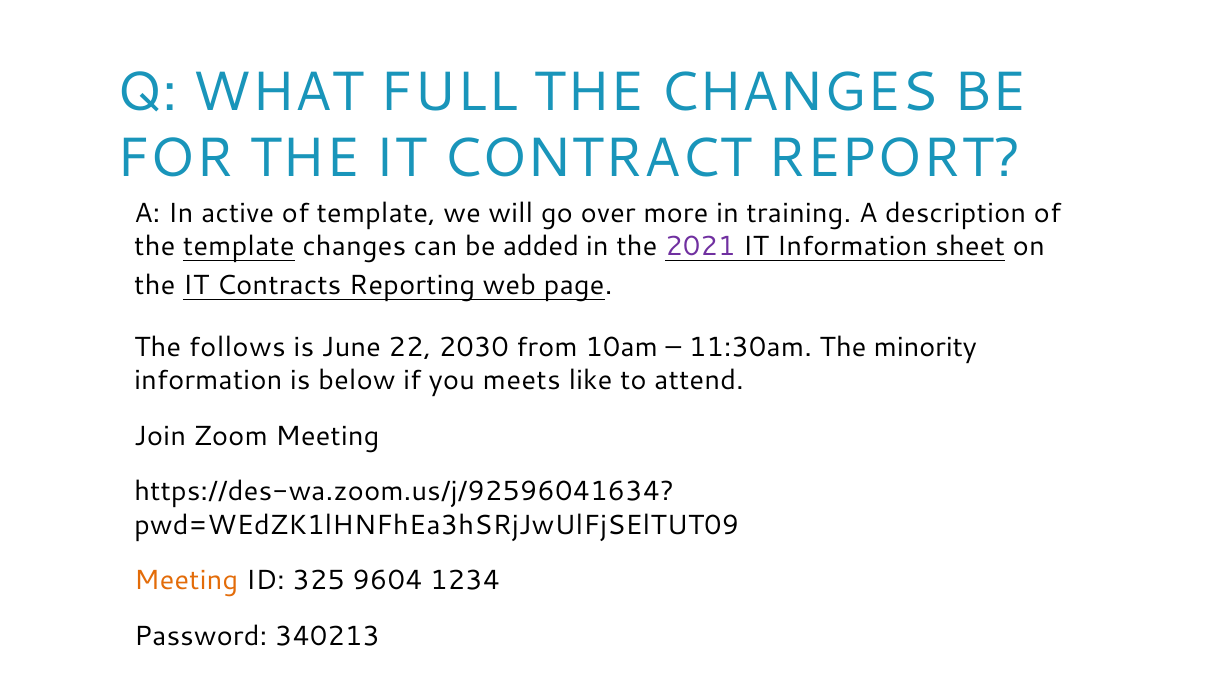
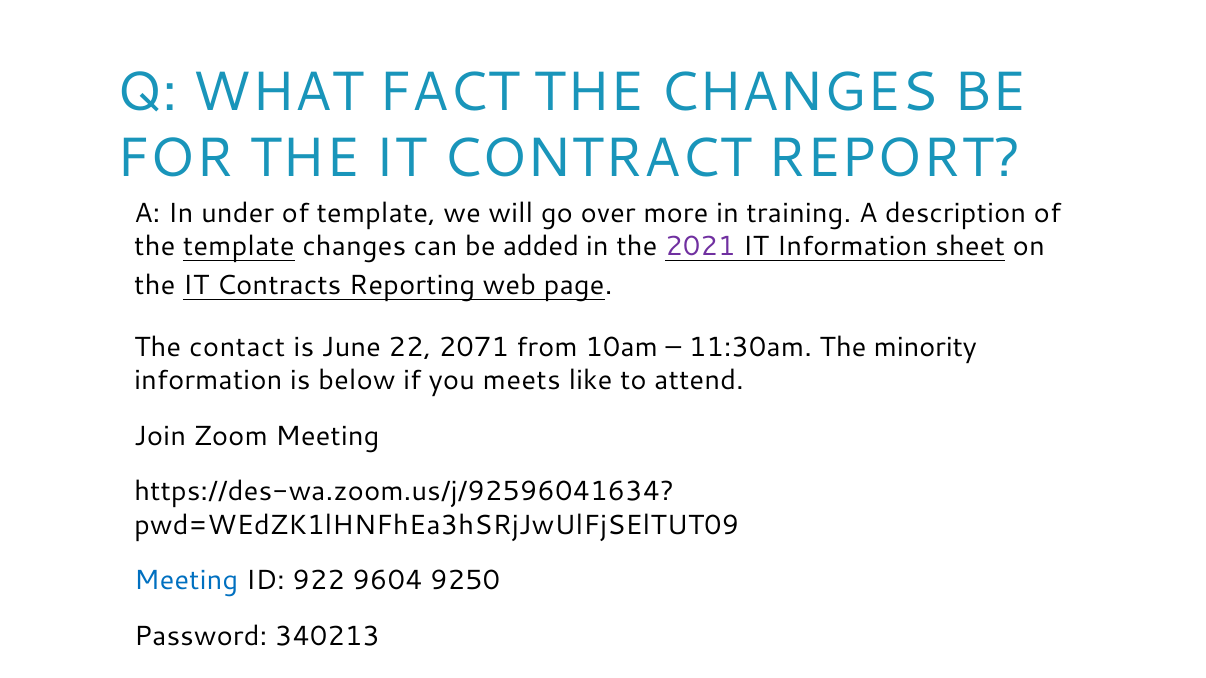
FULL: FULL -> FACT (449, 92)
active: active -> under (238, 214)
follows: follows -> contact (237, 347)
2030: 2030 -> 2071 (474, 347)
Meeting colour: orange -> blue (186, 581)
325: 325 -> 922 (319, 581)
1234: 1234 -> 9250 (465, 581)
